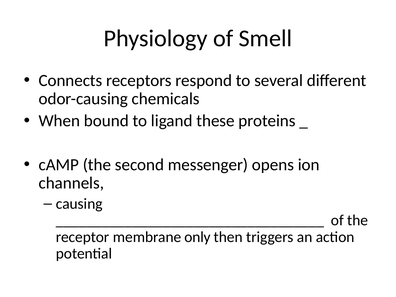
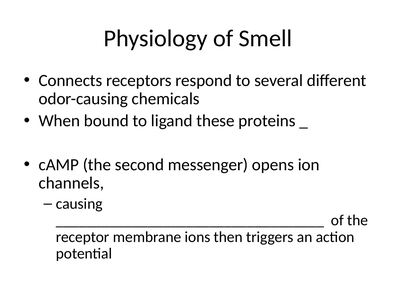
only: only -> ions (198, 237)
